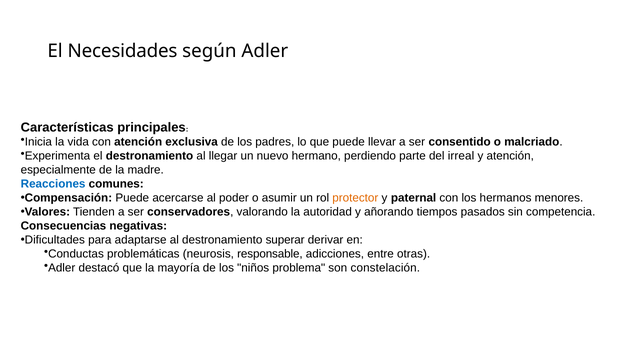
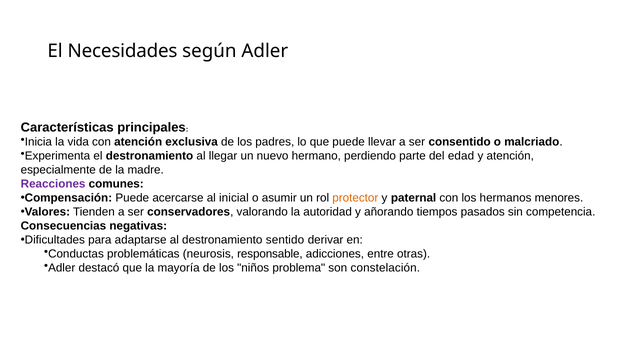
irreal: irreal -> edad (461, 156)
Reacciones colour: blue -> purple (53, 184)
poder: poder -> inicial (234, 198)
superar: superar -> sentido (285, 240)
